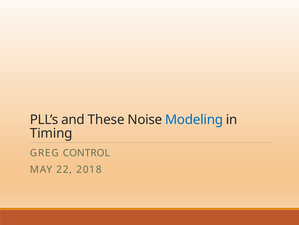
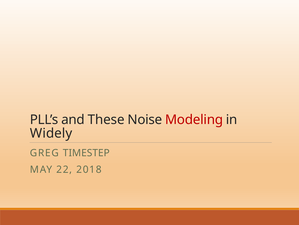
Modeling colour: blue -> red (194, 119)
Timing: Timing -> Widely (51, 133)
CONTROL: CONTROL -> TIMESTEP (86, 153)
